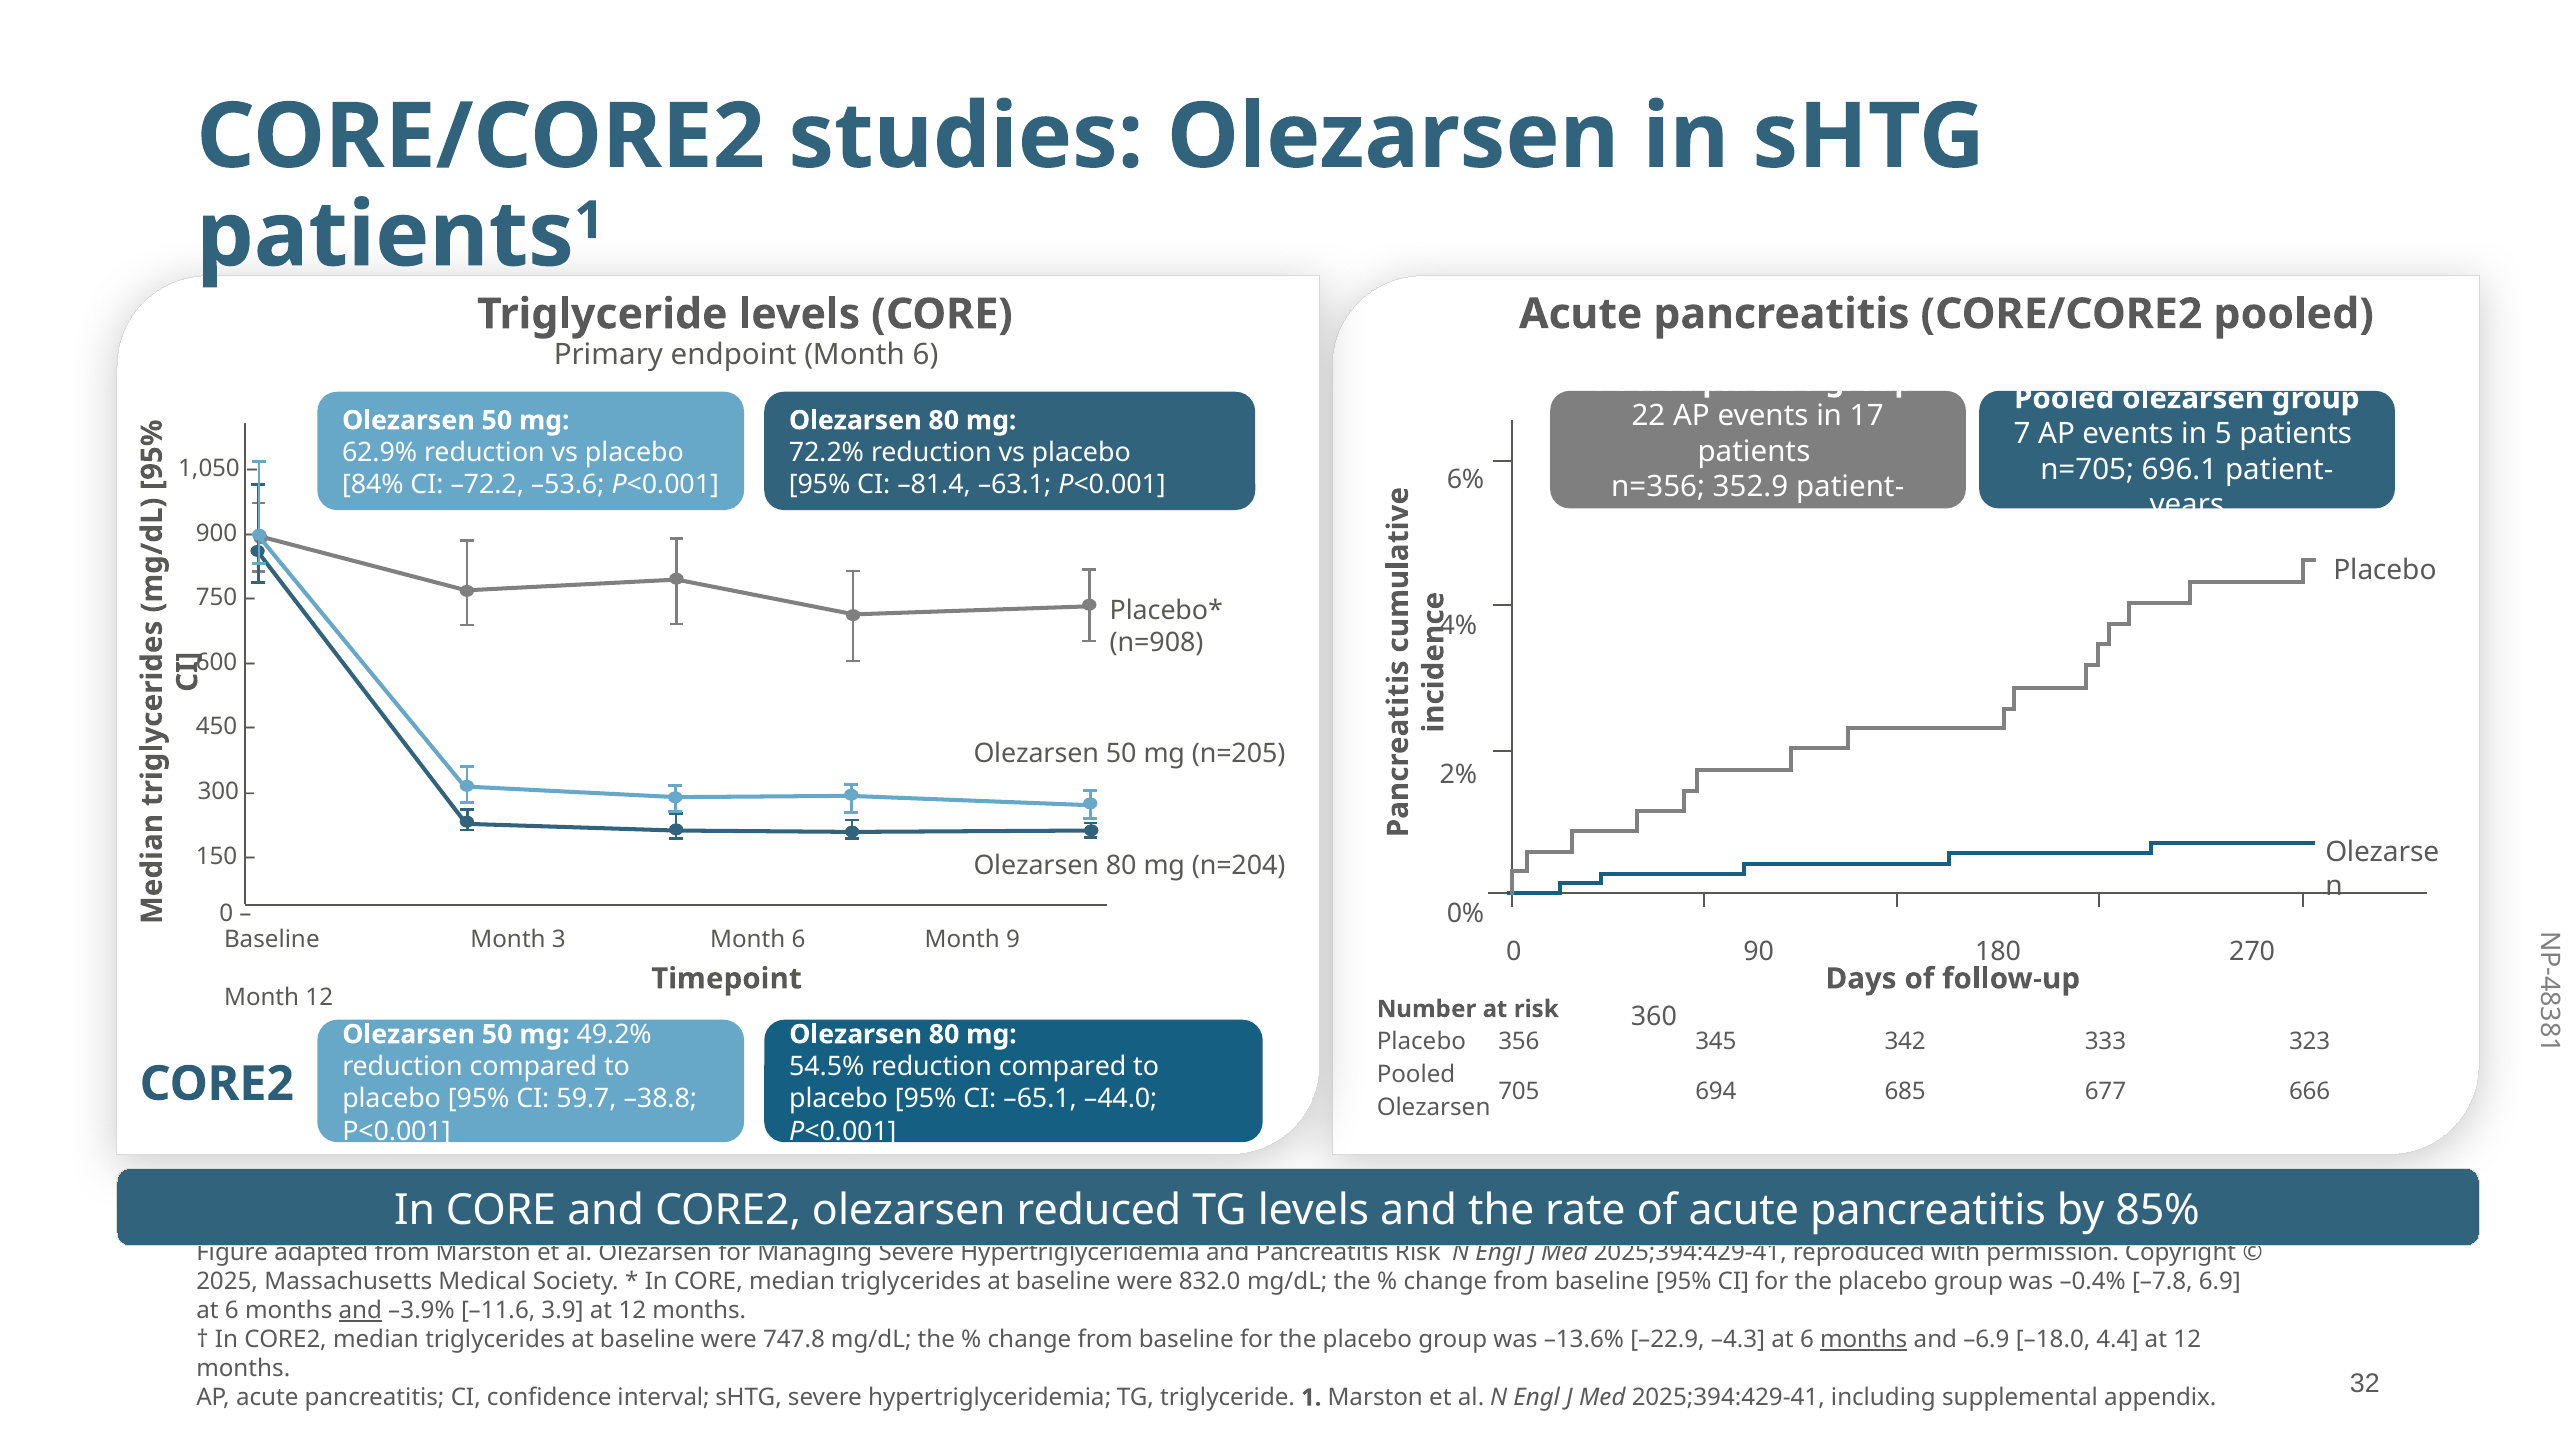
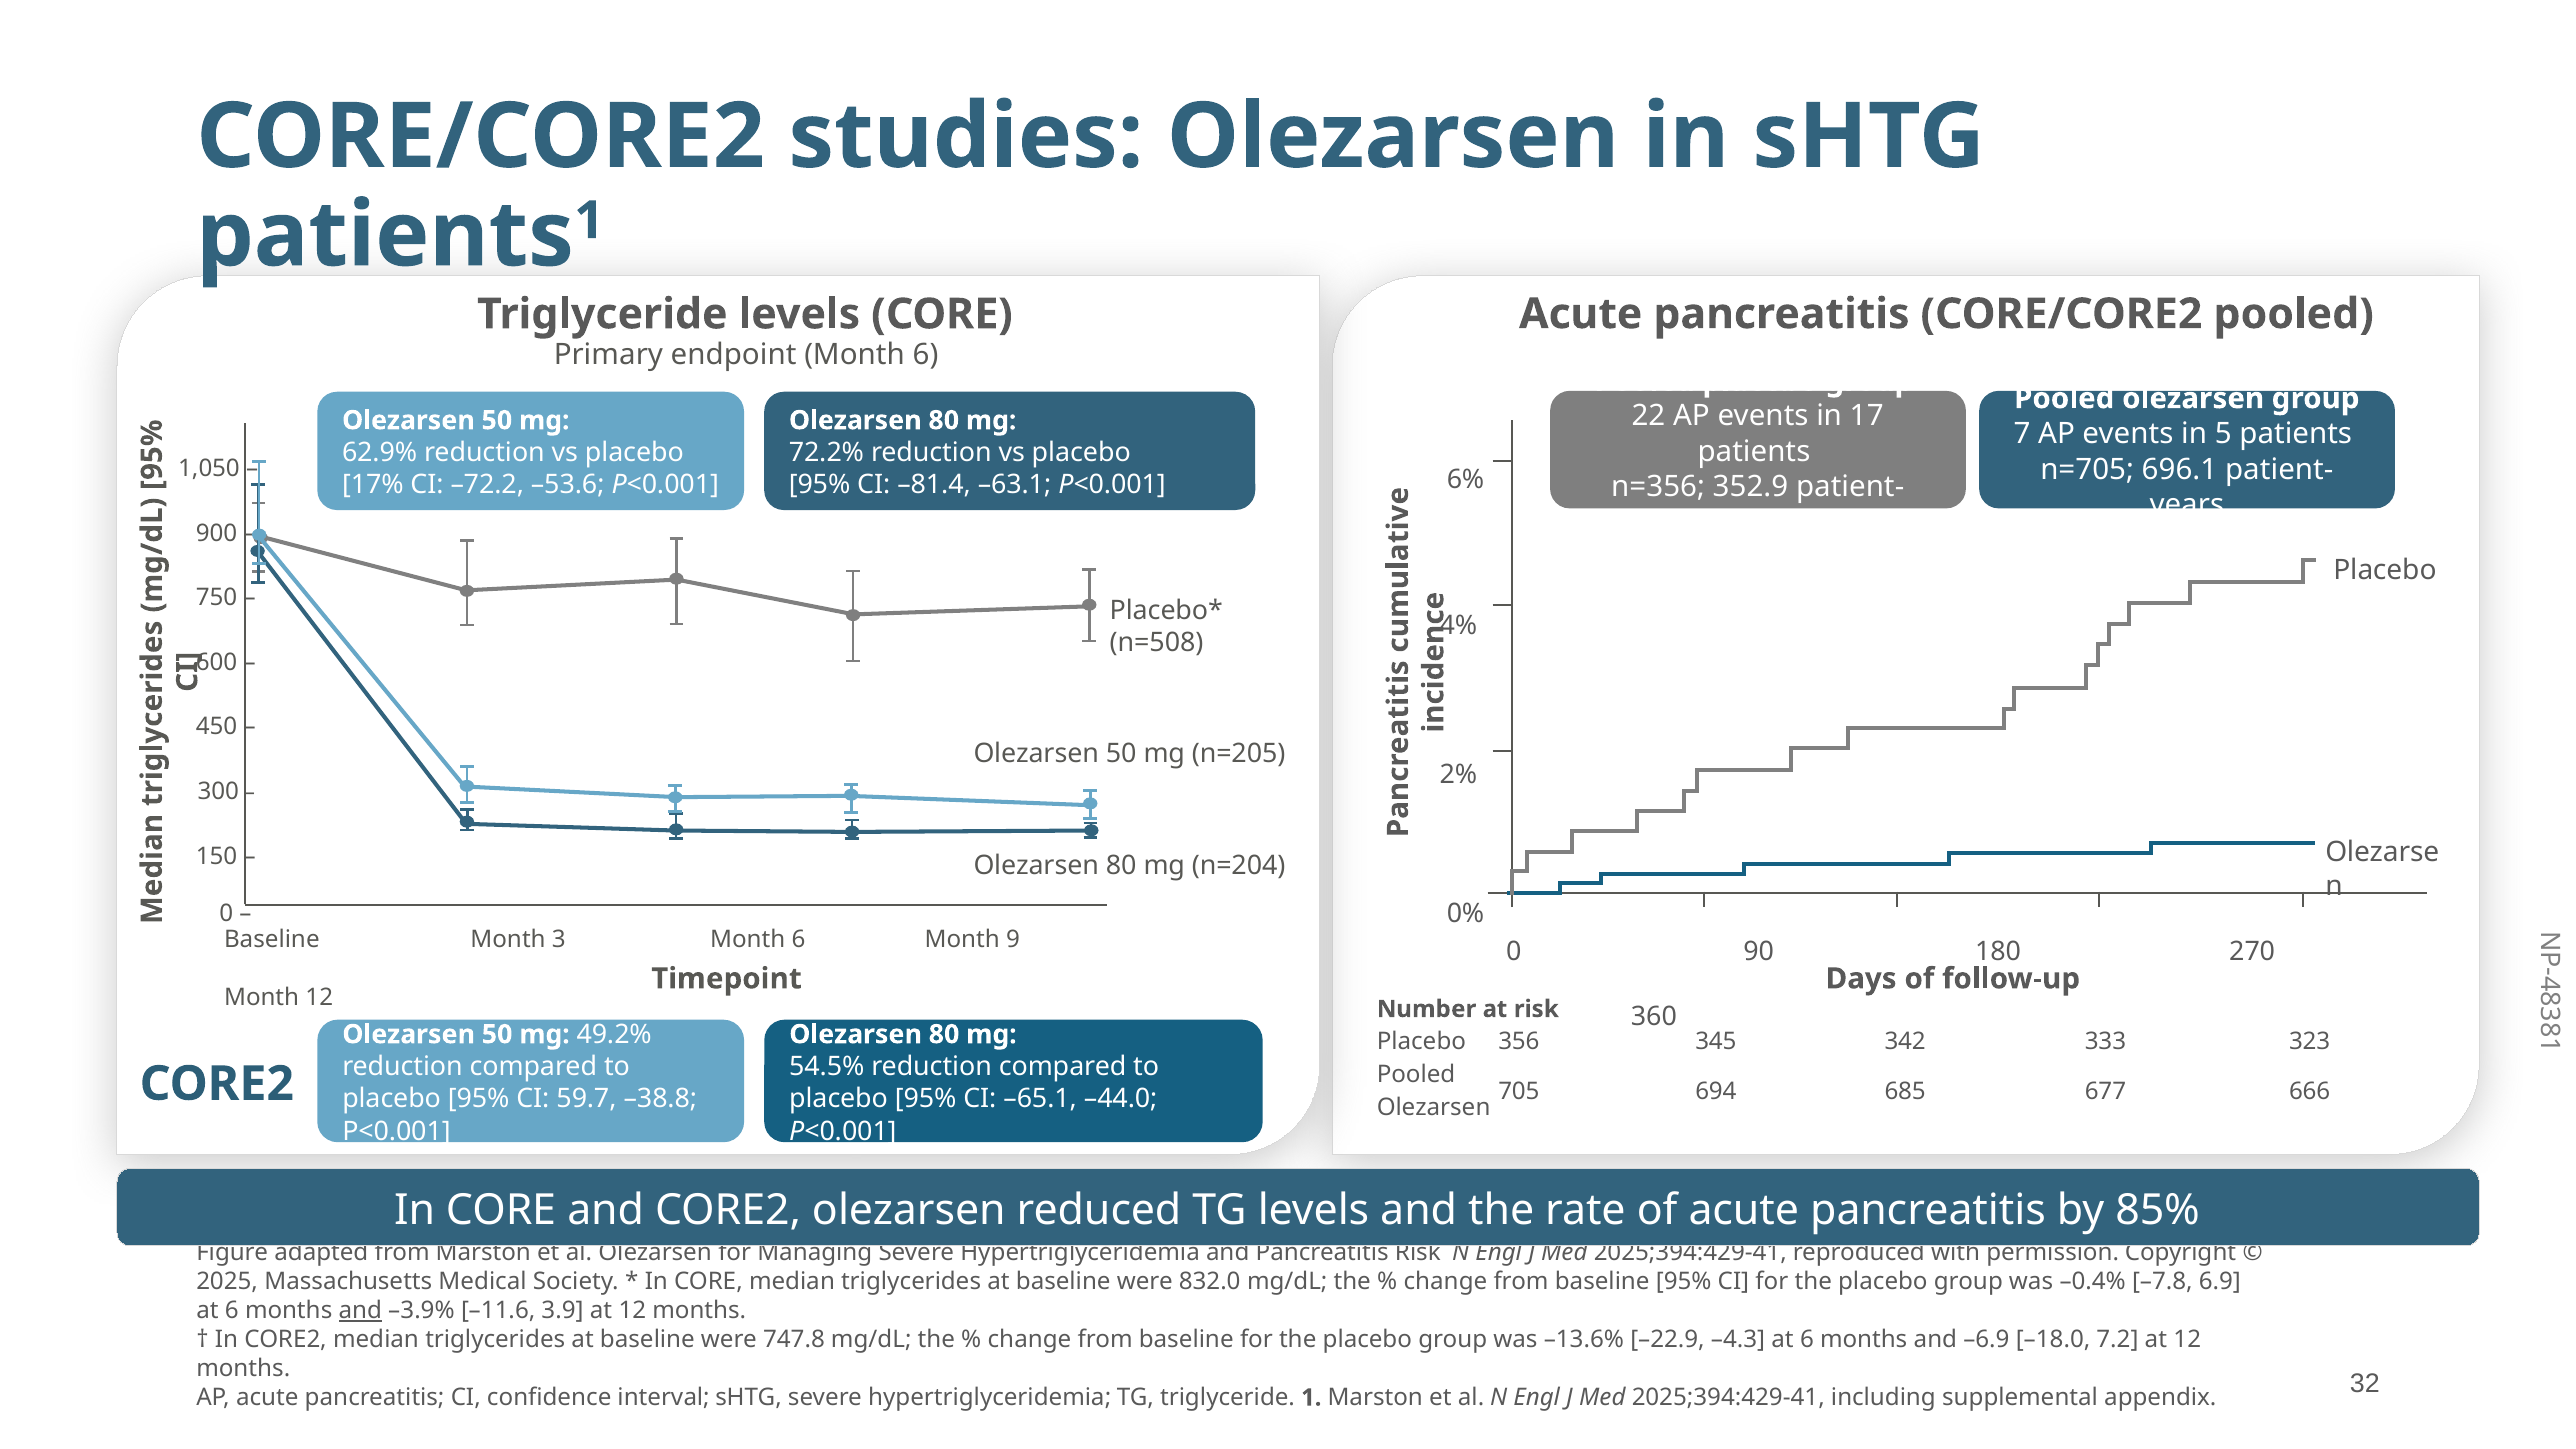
84%: 84% -> 17% (373, 485)
n=908: n=908 -> n=508 (1157, 642)
months underline: present -> none (1864, 1339)
4.4: 4.4 -> 7.2 (2117, 1339)
